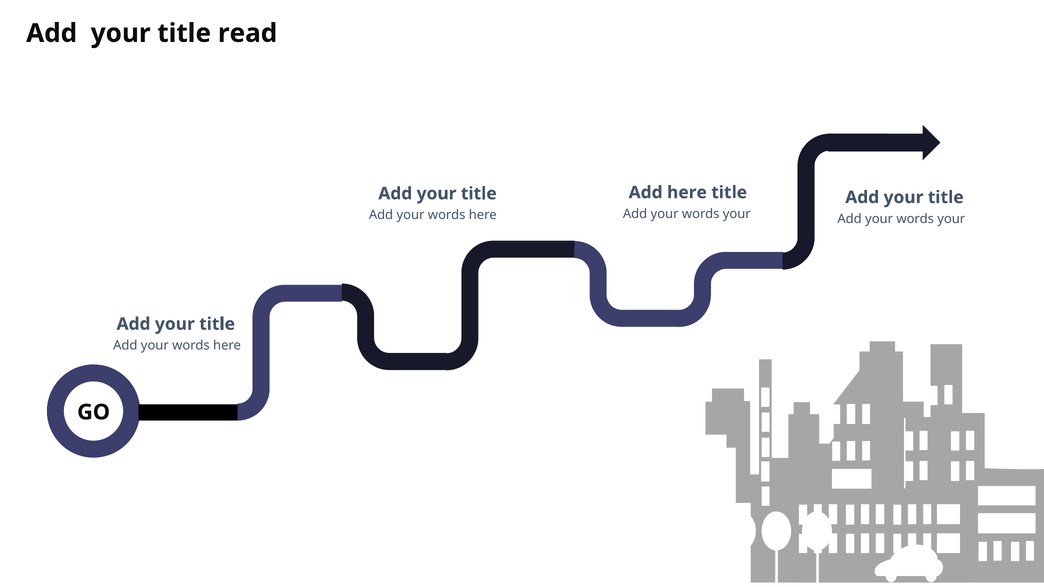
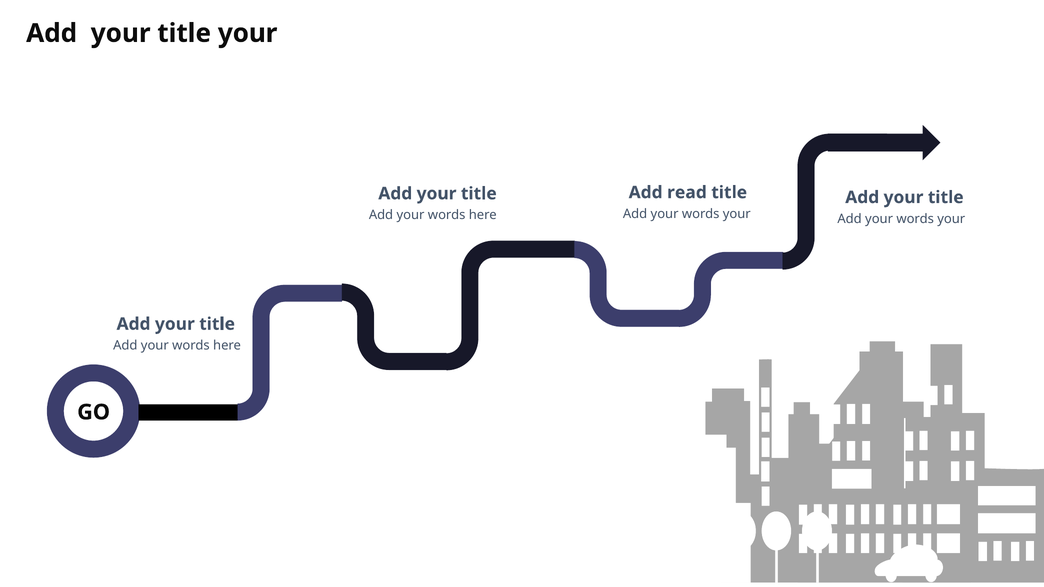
title read: read -> your (248, 33)
Add here: here -> read (687, 193)
